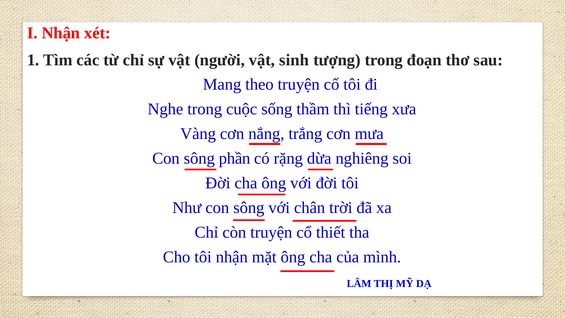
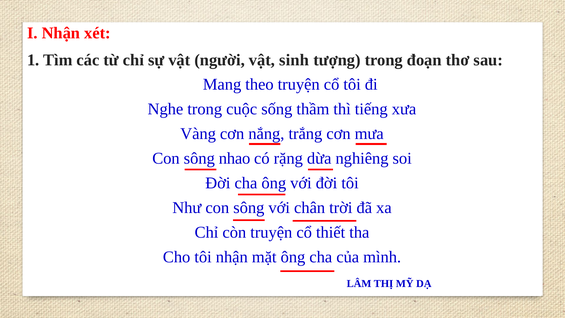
phần: phần -> nhao (235, 158)
